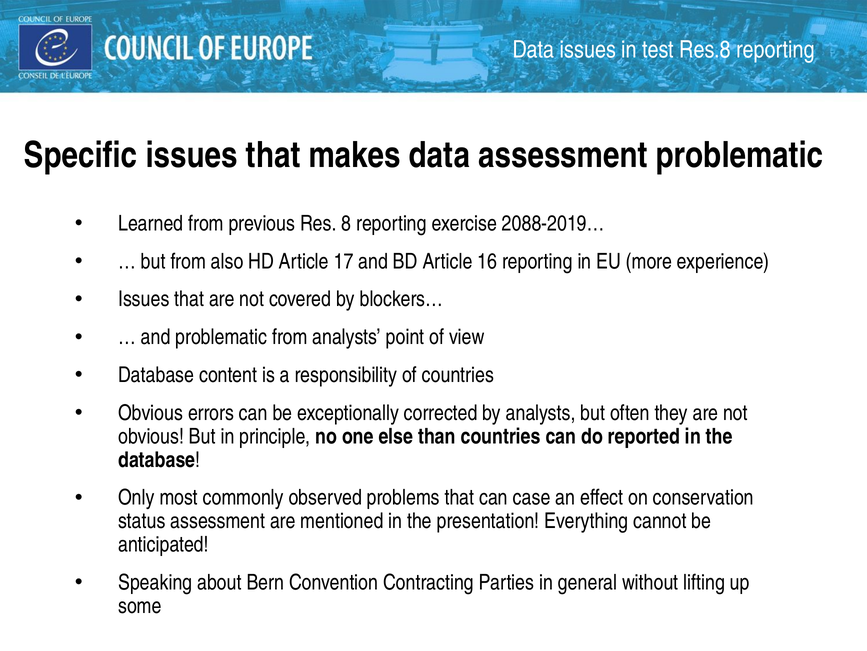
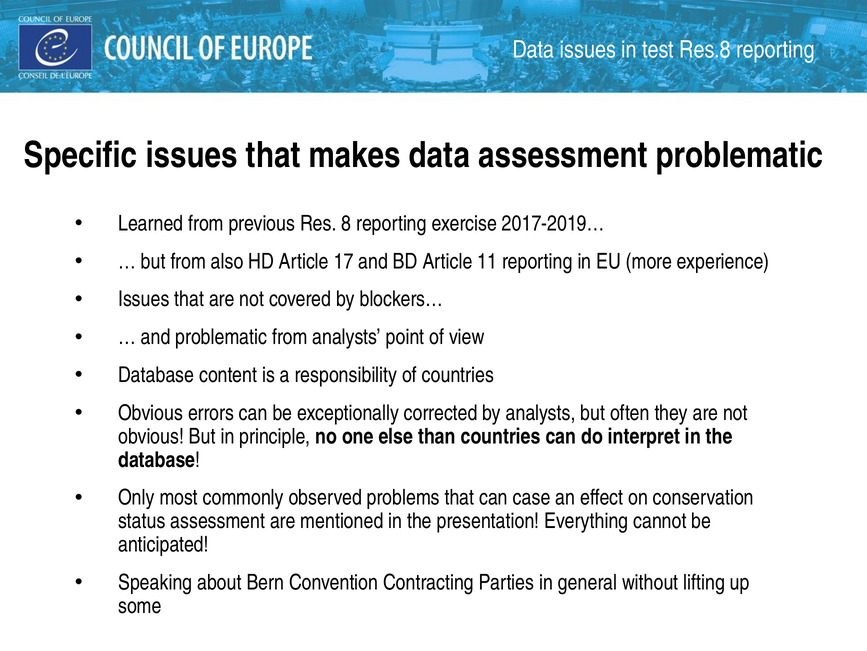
2088-2019…: 2088-2019… -> 2017-2019… (553, 223)
16: 16 -> 11 (487, 261)
reported: reported -> interpret (644, 436)
